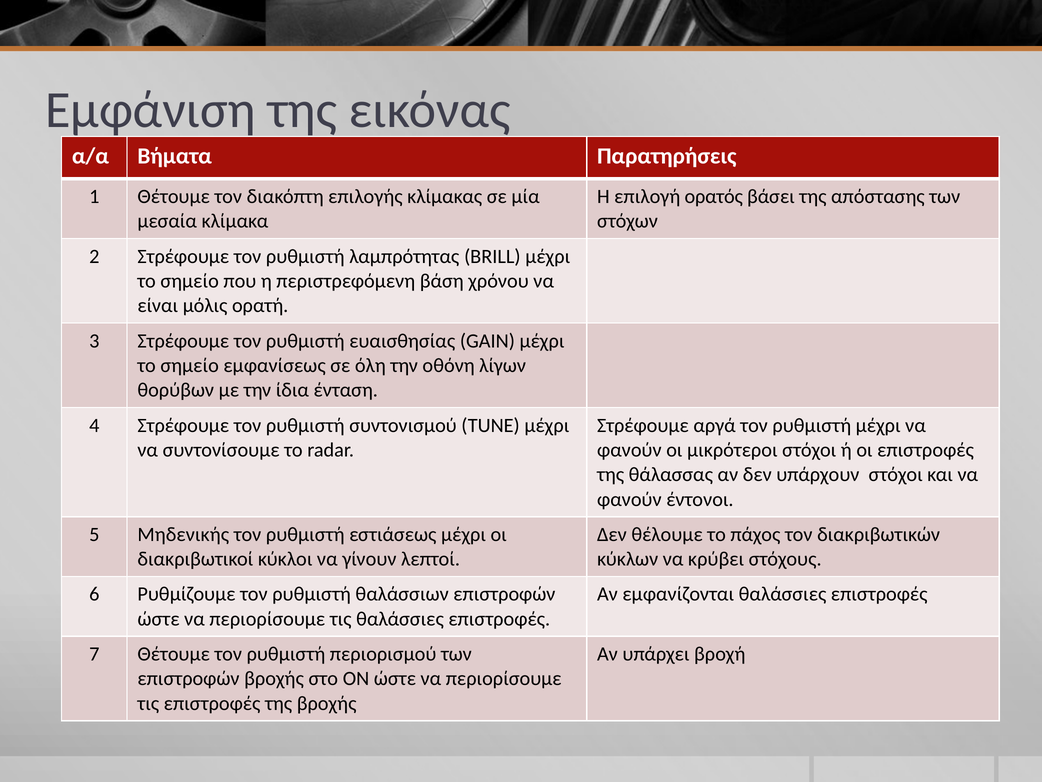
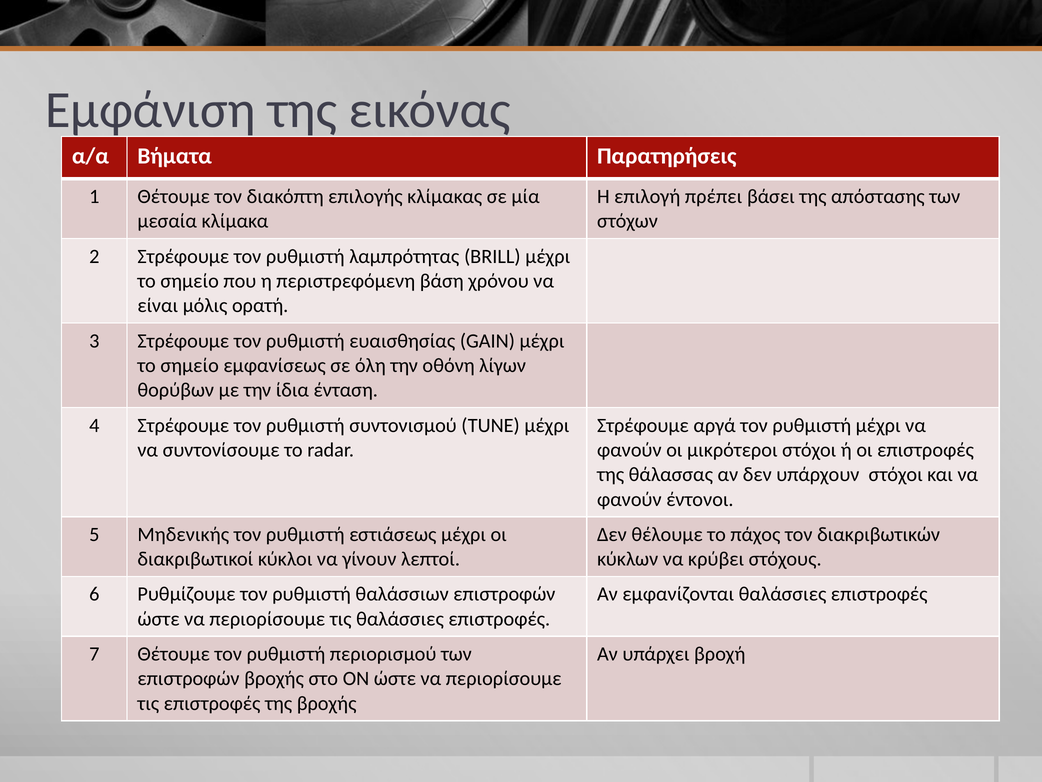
ορατός: ορατός -> πρέπει (714, 196)
